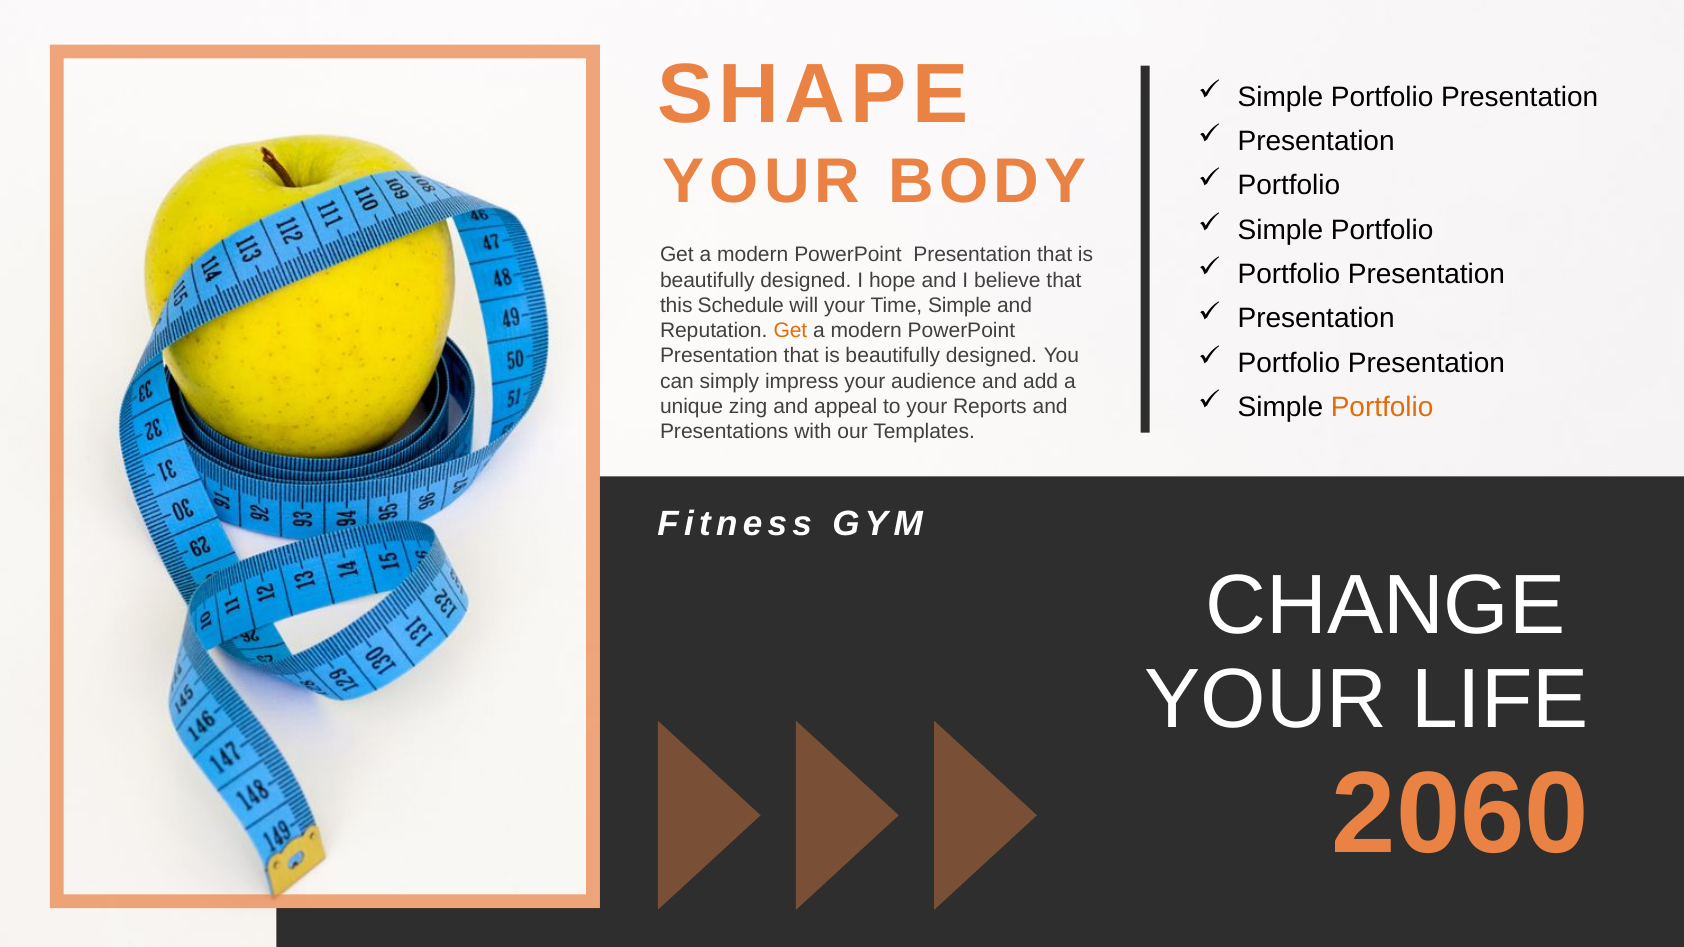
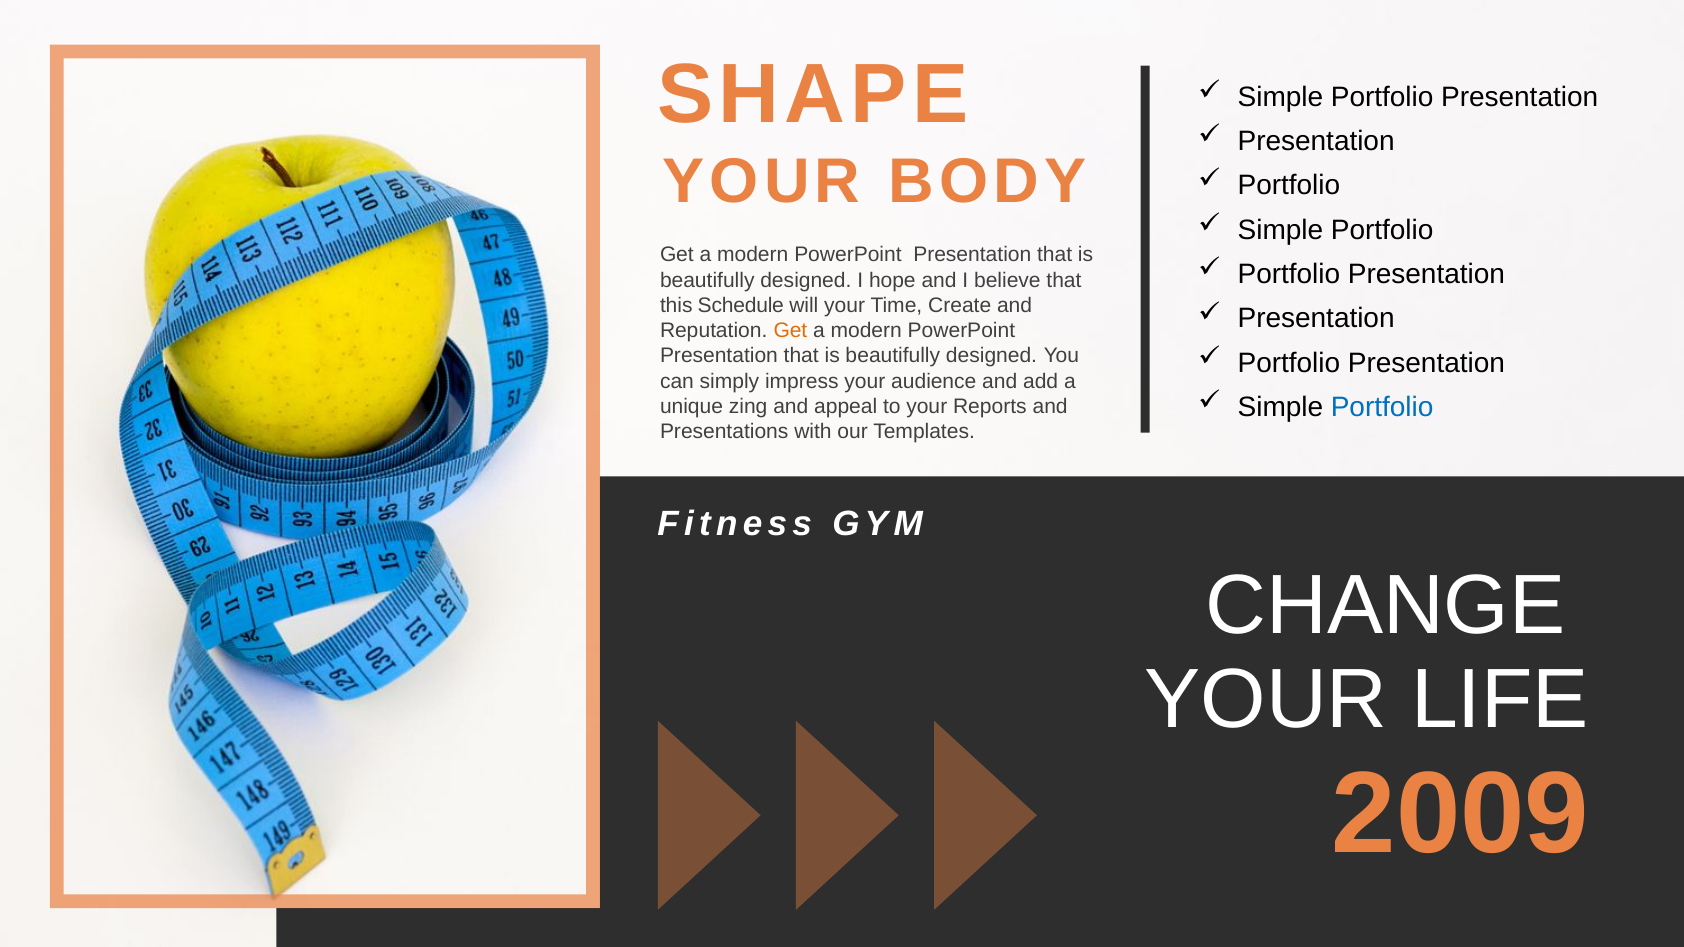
Time Simple: Simple -> Create (960, 305)
Portfolio colour: orange -> blue (1382, 407)
2060: 2060 -> 2009 (1460, 815)
